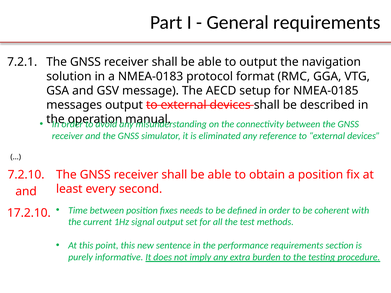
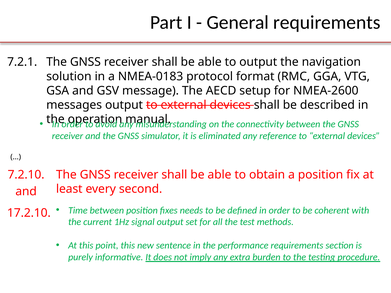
NMEA-0185: NMEA-0185 -> NMEA-2600 (326, 91)
